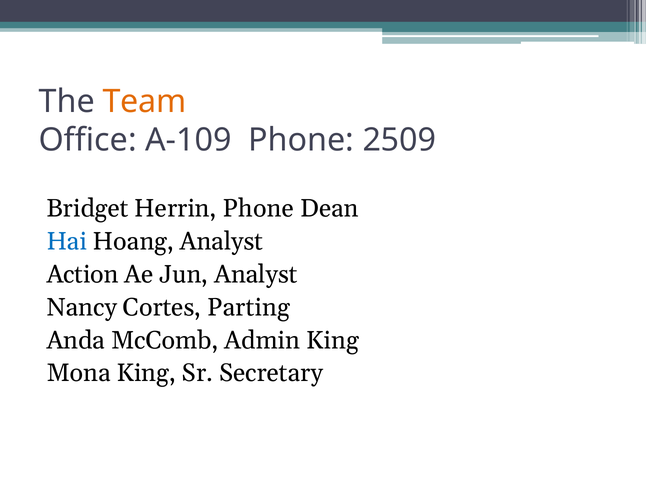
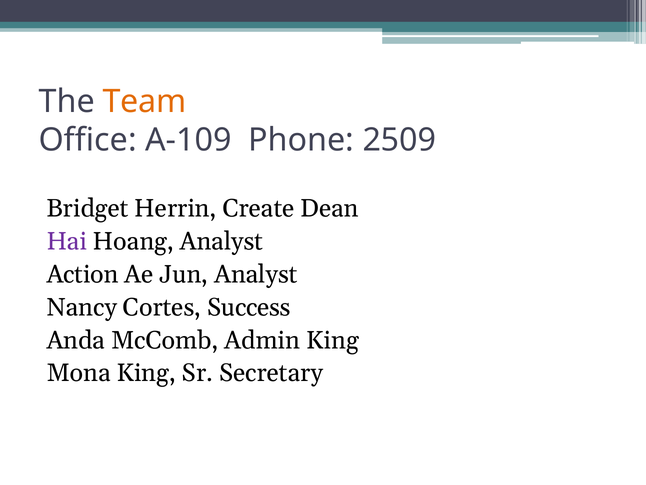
Herrin Phone: Phone -> Create (258, 208)
Hai colour: blue -> purple (67, 241)
Parting: Parting -> Success (249, 307)
